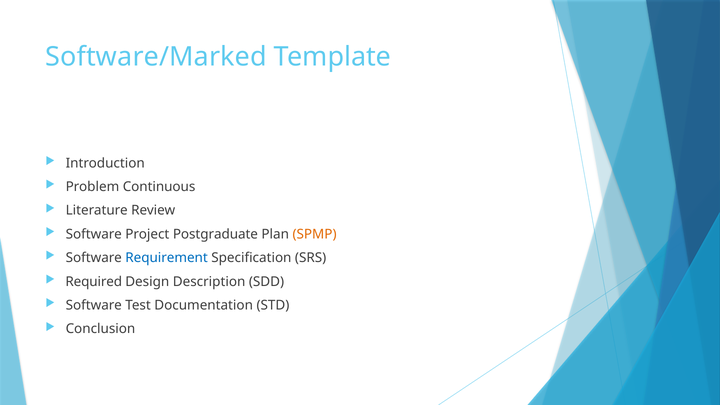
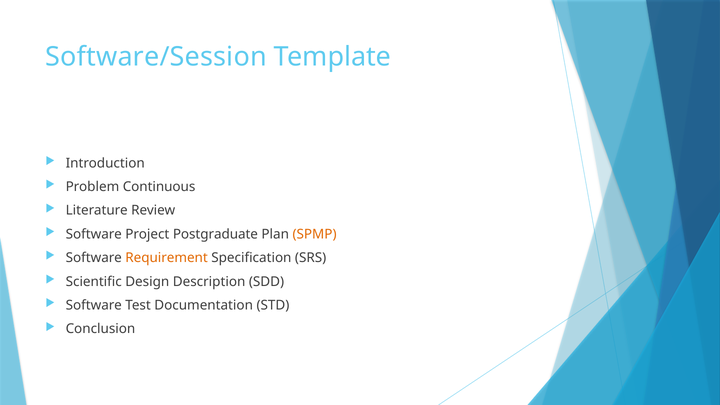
Software/Marked: Software/Marked -> Software/Session (156, 57)
Requirement colour: blue -> orange (167, 258)
Required: Required -> Scientific (94, 282)
